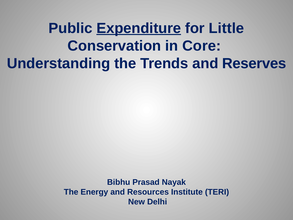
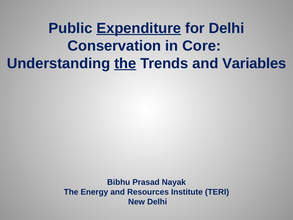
for Little: Little -> Delhi (226, 28)
the underline: none -> present (125, 63)
Reserves: Reserves -> Variables (254, 63)
